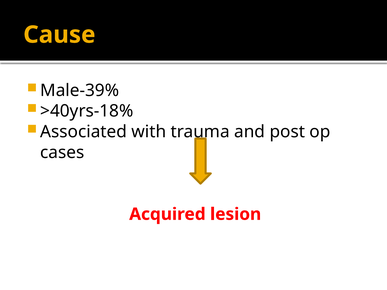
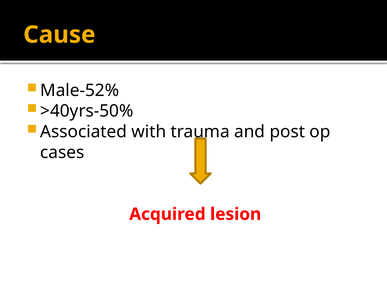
Male-39%: Male-39% -> Male-52% (80, 91)
>40yrs-18%: >40yrs-18% -> >40yrs-50% (87, 111)
